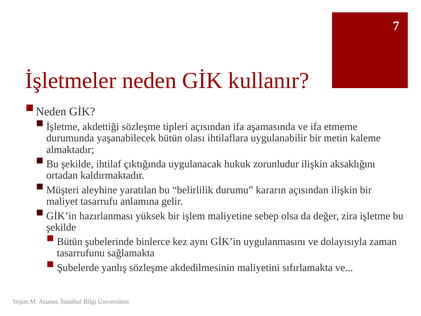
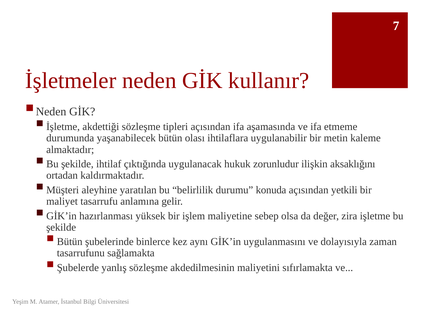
kararın: kararın -> konuda (271, 190)
açısından ilişkin: ilişkin -> yetkili (344, 190)
